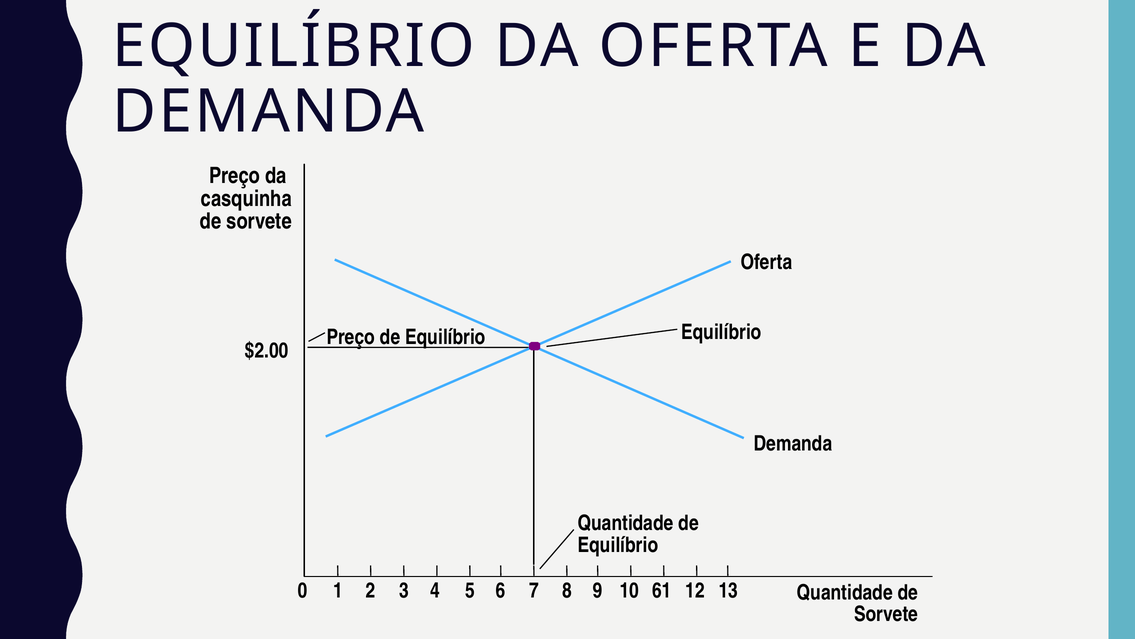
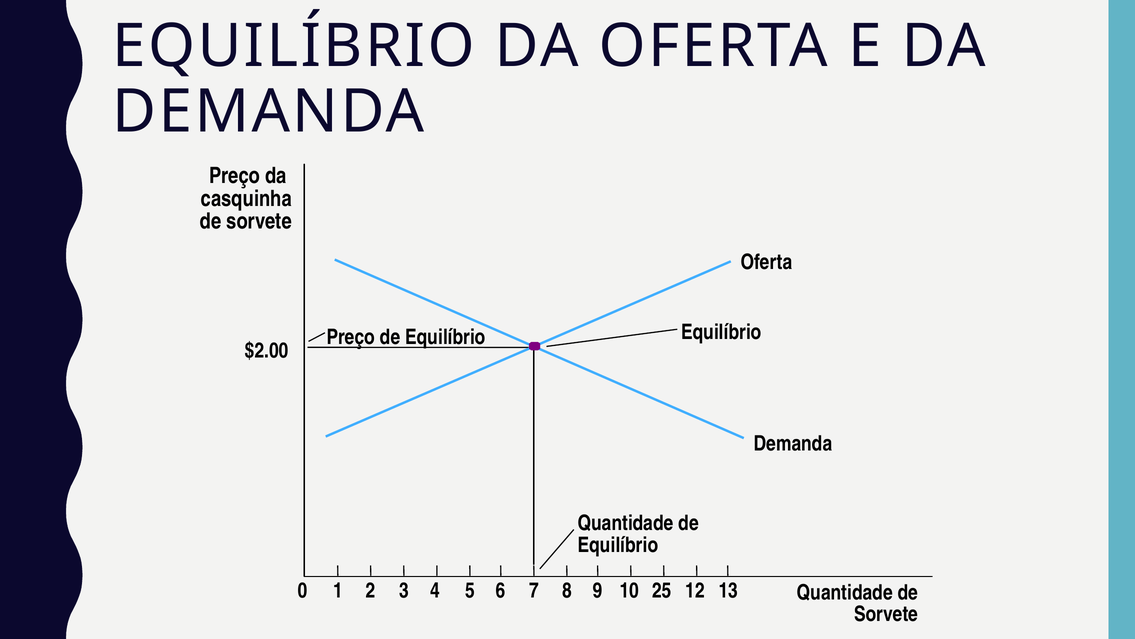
61: 61 -> 25 (662, 590)
